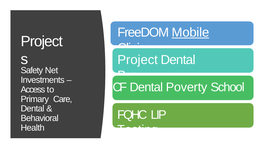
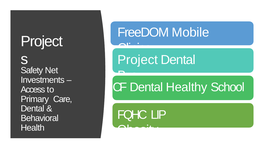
Mobile underline: present -> none (191, 32)
Poverty: Poverty -> Healthy (187, 87)
Testing: Testing -> Obesity (138, 129)
